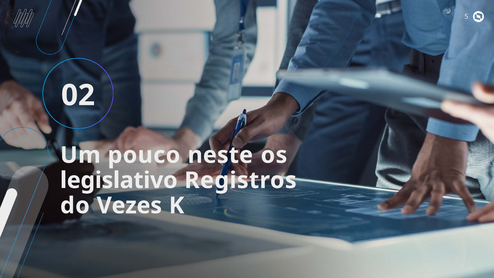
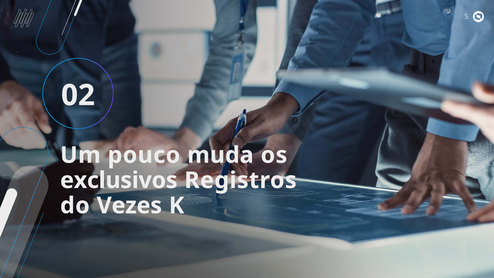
neste: neste -> muda (220, 155)
legislativo: legislativo -> exclusivos (119, 180)
